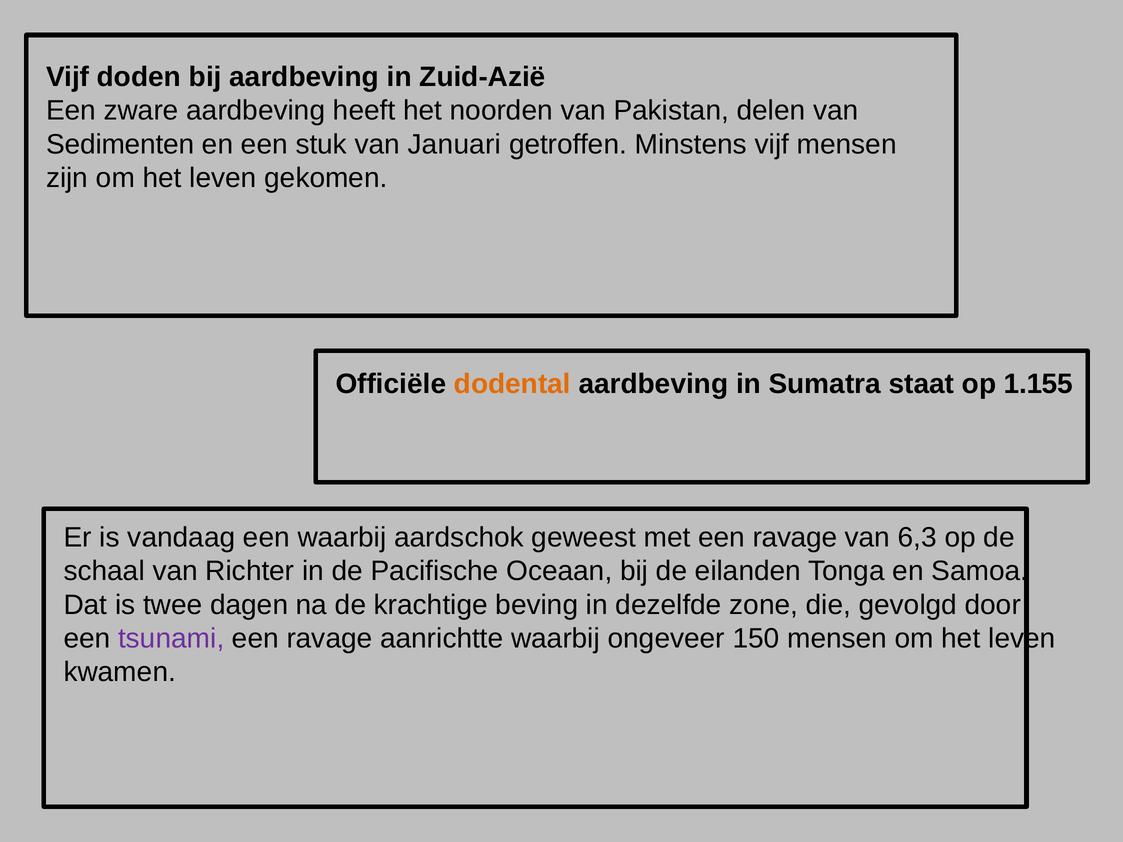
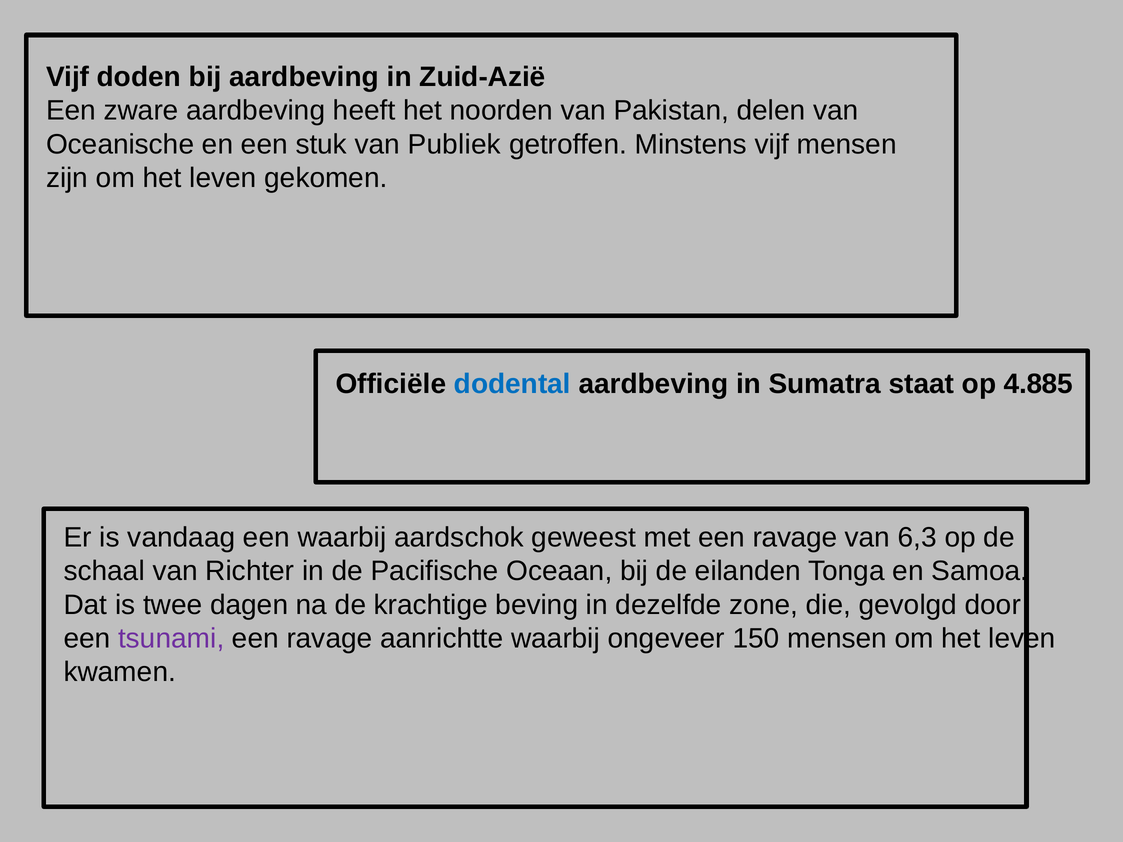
Sedimenten: Sedimenten -> Oceanische (120, 144)
Januari: Januari -> Publiek (454, 144)
dodental colour: orange -> blue (512, 384)
1.155: 1.155 -> 4.885 (1038, 384)
